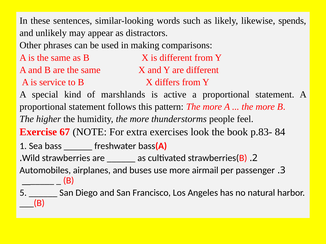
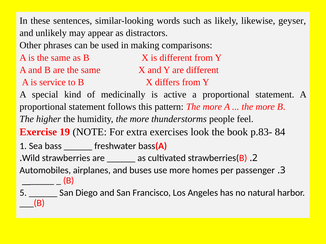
spends: spends -> geyser (292, 21)
marshlands: marshlands -> medicinally (123, 95)
67: 67 -> 19 (65, 132)
airmail: airmail -> homes (205, 171)
